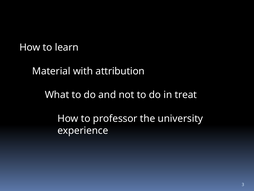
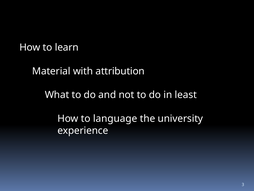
treat: treat -> least (186, 95)
professor: professor -> language (115, 118)
